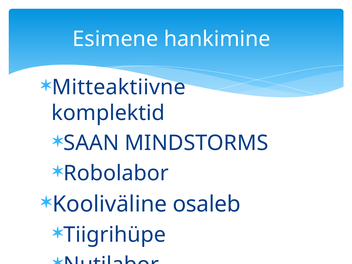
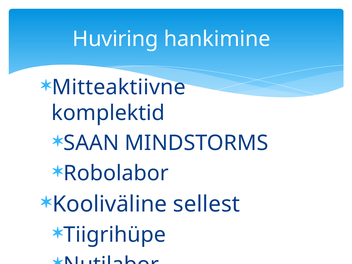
Esimene: Esimene -> Huviring (115, 39)
osaleb: osaleb -> sellest (207, 204)
